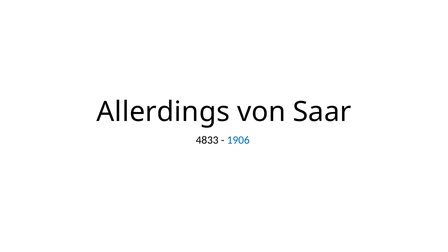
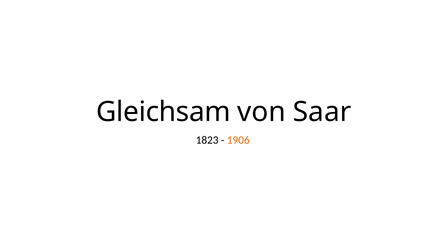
Allerdings: Allerdings -> Gleichsam (163, 112)
4833: 4833 -> 1823 (207, 140)
1906 colour: blue -> orange (238, 140)
